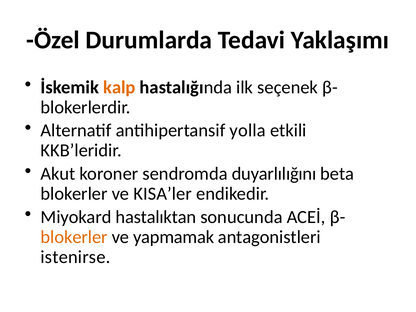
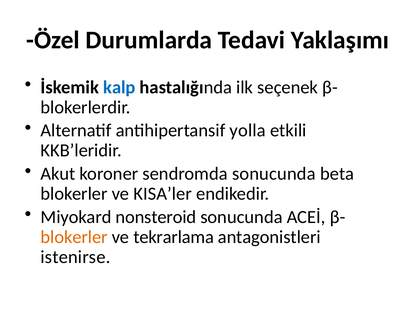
kalp colour: orange -> blue (119, 87)
sendromda duyarlılığını: duyarlılığını -> sonucunda (274, 174)
hastalıktan: hastalıktan -> nonsteroid (156, 217)
yapmamak: yapmamak -> tekrarlama (174, 237)
